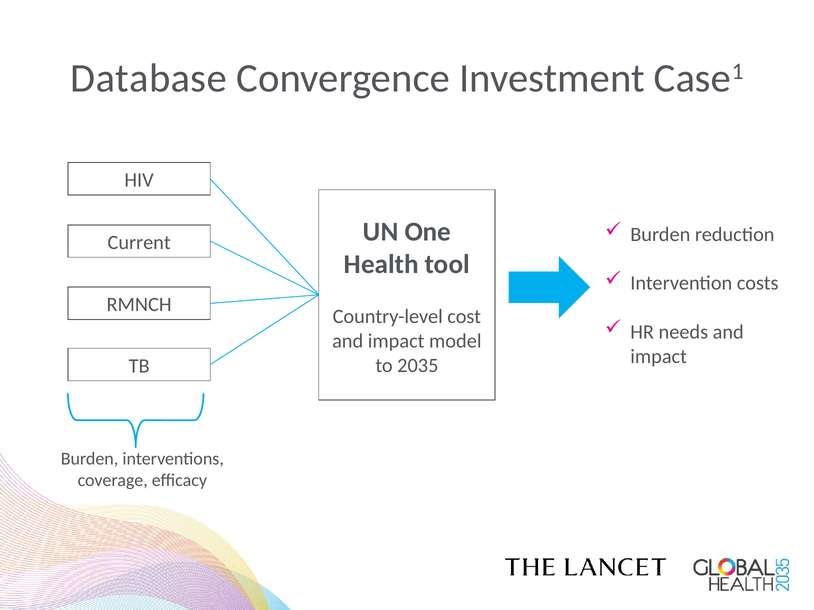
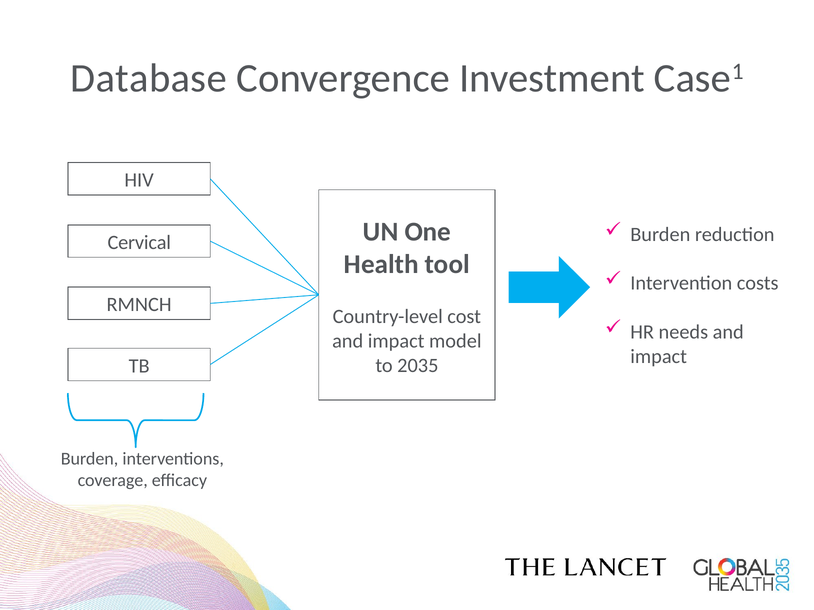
Current: Current -> Cervical (139, 243)
